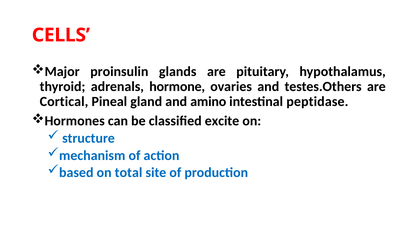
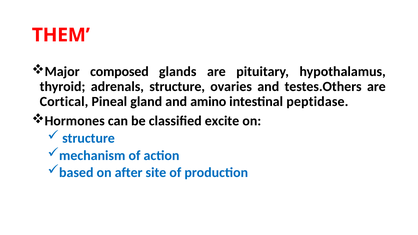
CELLS: CELLS -> THEM (61, 35)
proinsulin: proinsulin -> composed (119, 72)
adrenals hormone: hormone -> structure (177, 87)
total: total -> after (129, 173)
